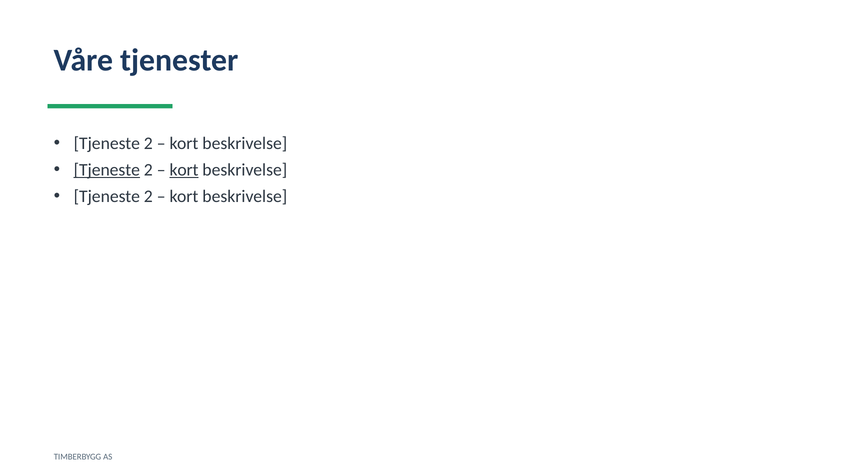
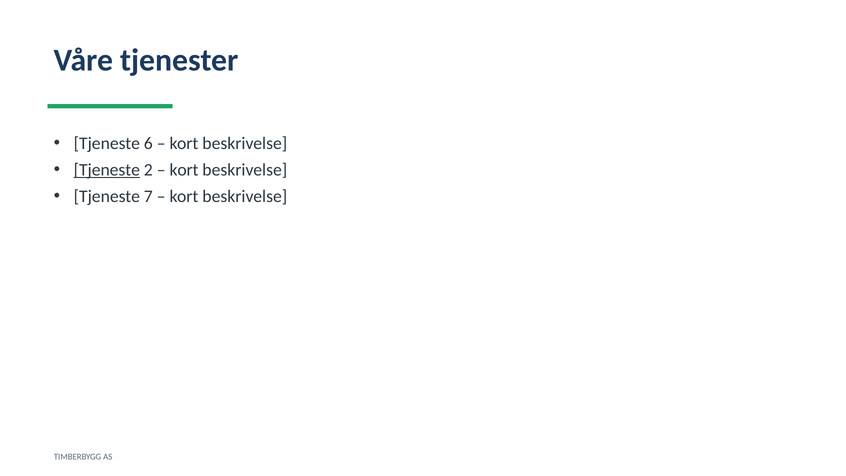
2: 2 -> 6 (148, 143)
kort underline: present -> none (184, 170)
2: 2 -> 7 (148, 196)
